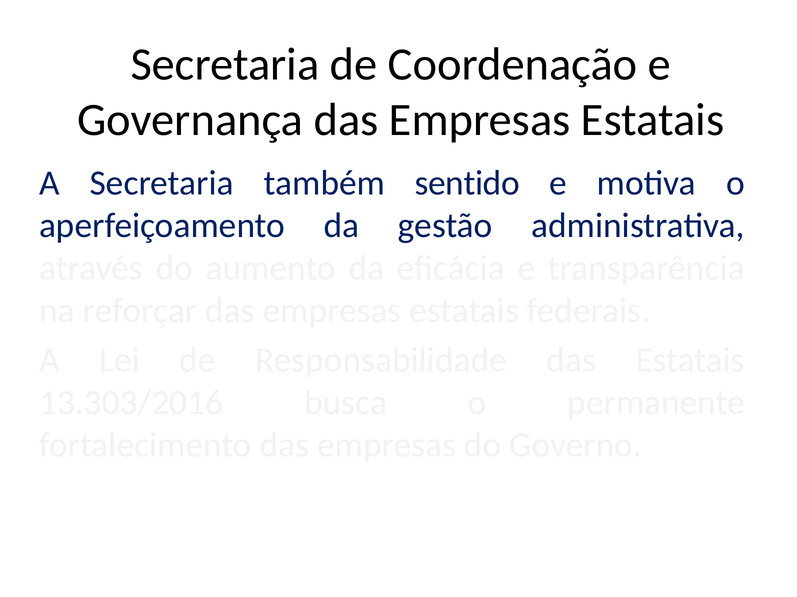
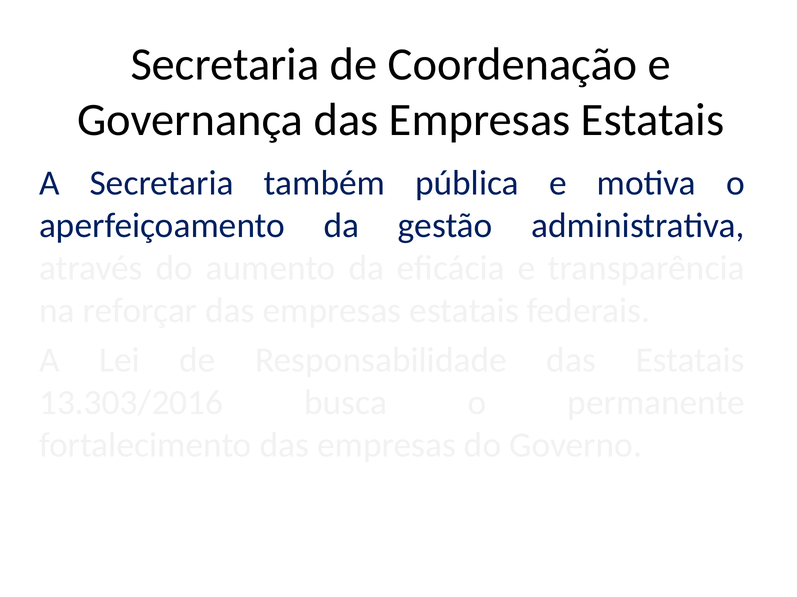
sentido: sentido -> pública (467, 183)
